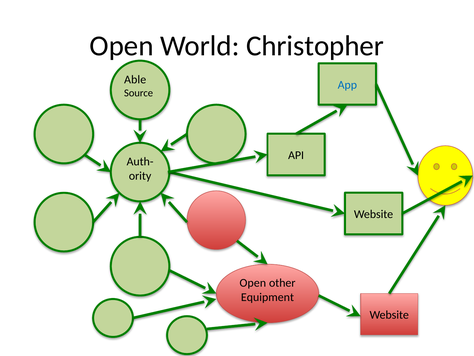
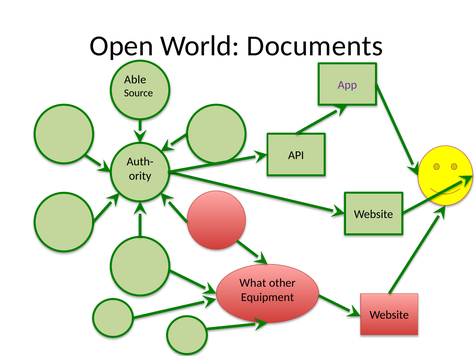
Christopher: Christopher -> Documents (315, 46)
App colour: blue -> purple (347, 85)
Open: Open -> What (253, 283)
